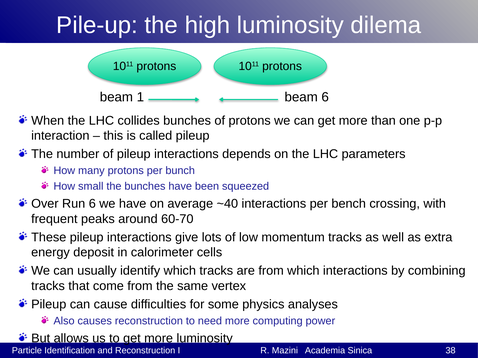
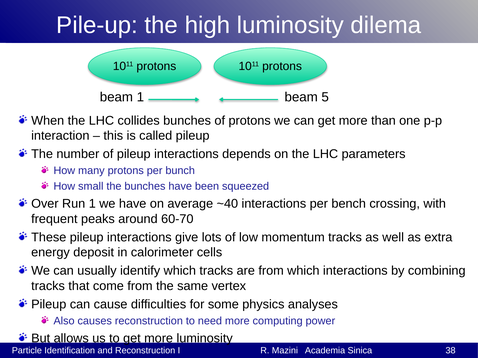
beam 6: 6 -> 5 (325, 97)
Run 6: 6 -> 1 (92, 204)
